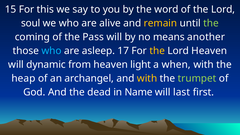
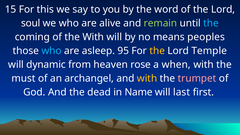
remain colour: yellow -> light green (160, 23)
the colour: light green -> light blue (211, 23)
the Pass: Pass -> With (93, 37)
another: another -> peoples (206, 37)
17: 17 -> 95 (123, 51)
Lord Heaven: Heaven -> Temple (209, 51)
light: light -> rose (141, 65)
heap: heap -> must (23, 78)
trumpet colour: light green -> pink (197, 78)
